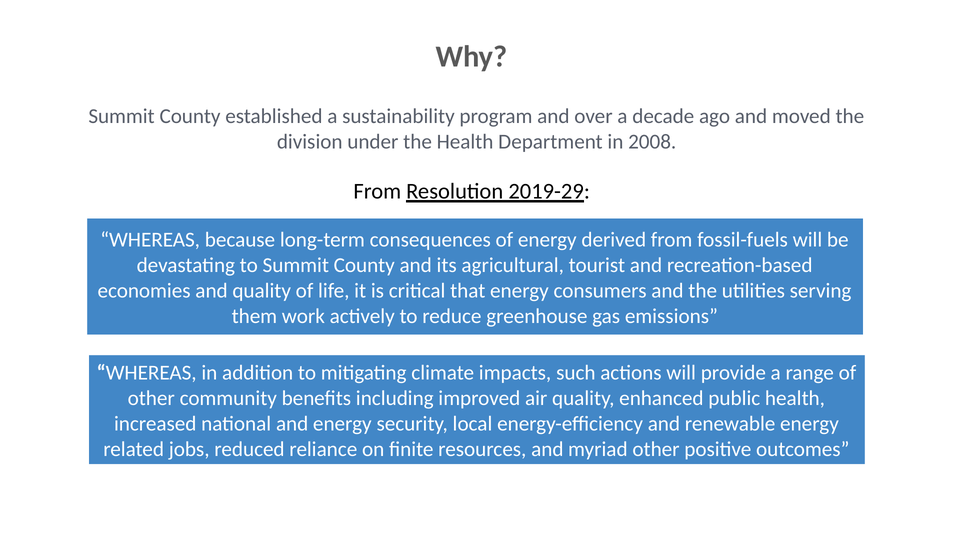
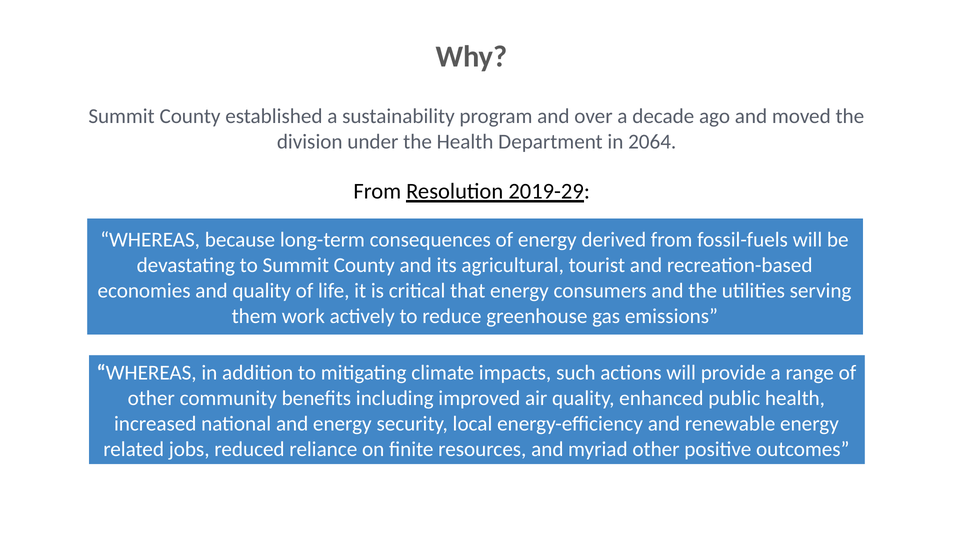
2008: 2008 -> 2064 (652, 142)
